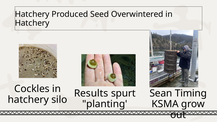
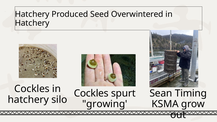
Results: Results -> Cockles (91, 93)
planting: planting -> growing (105, 104)
